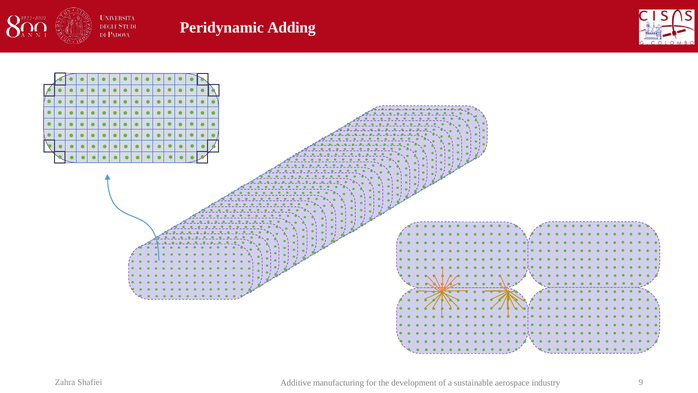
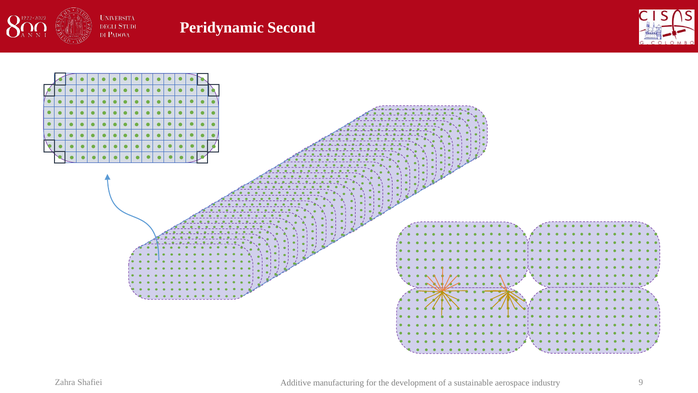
Adding: Adding -> Second (291, 28)
